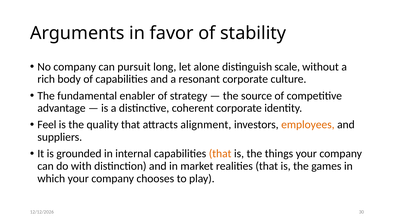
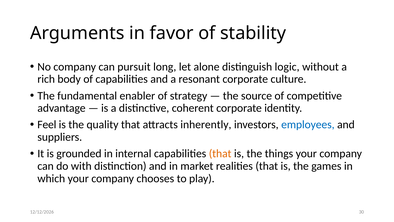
scale: scale -> logic (287, 67)
alignment: alignment -> inherently (206, 124)
employees colour: orange -> blue (308, 124)
